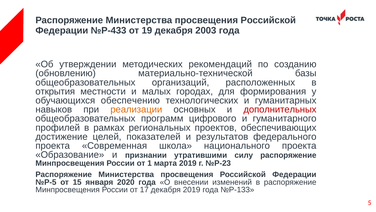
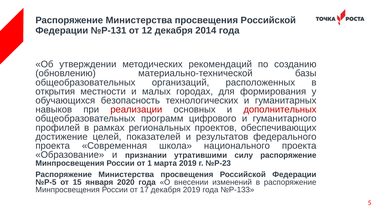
№P-433: №P-433 -> №P-131 (109, 30)
19: 19 -> 12 (147, 30)
2003: 2003 -> 2014 (206, 30)
обеспечению: обеспечению -> безопасность (130, 100)
реализации colour: orange -> red (136, 109)
